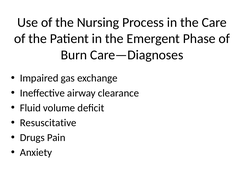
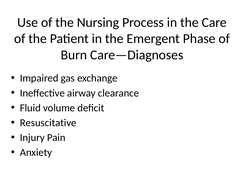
Drugs: Drugs -> Injury (32, 137)
